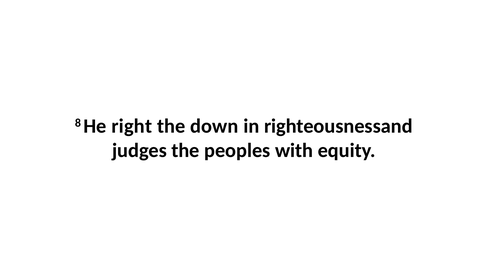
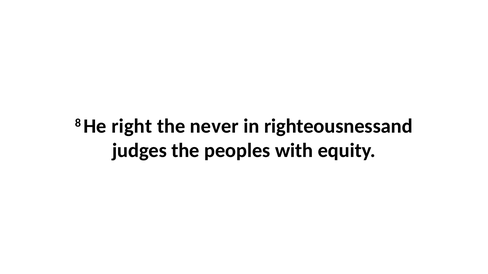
down: down -> never (214, 126)
